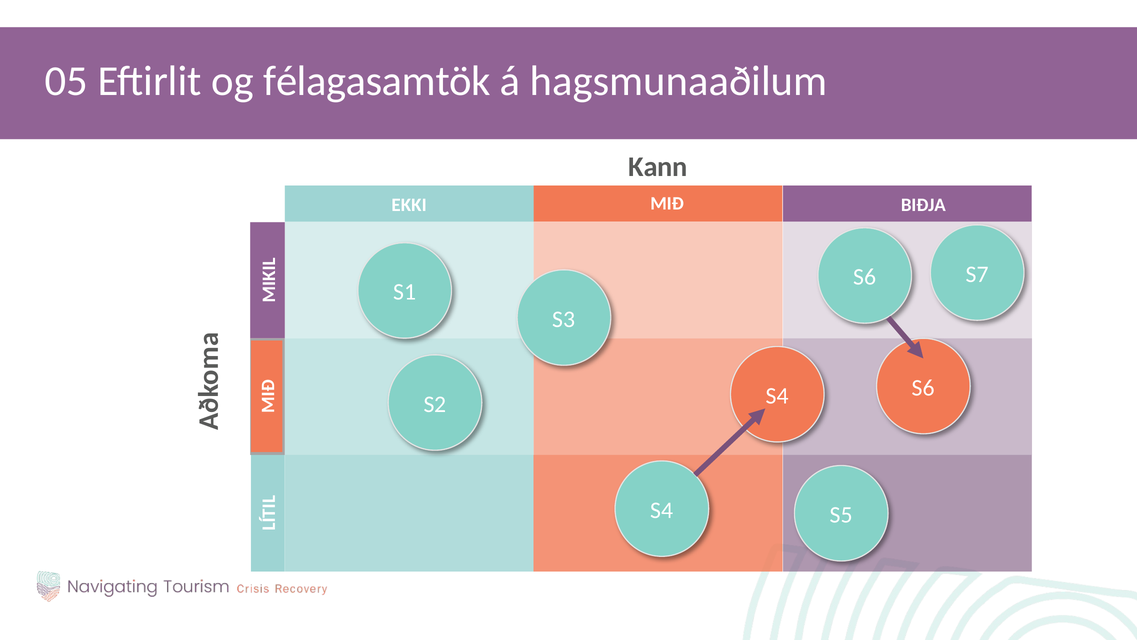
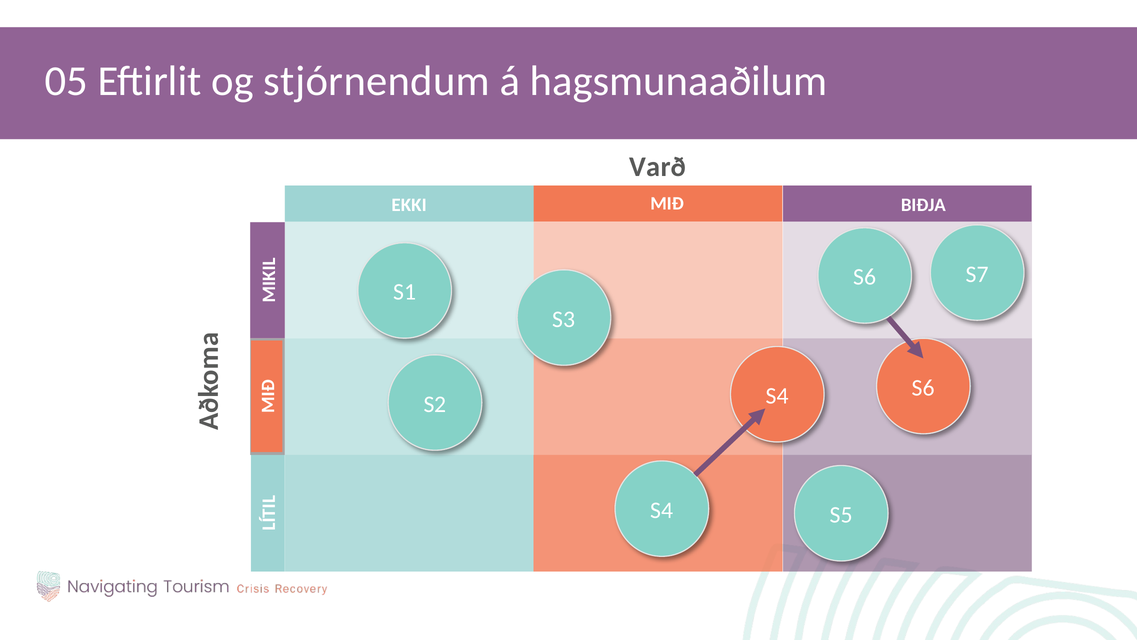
félagasamtök: félagasamtök -> stjórnendum (377, 81)
Kann: Kann -> Varð (658, 167)
